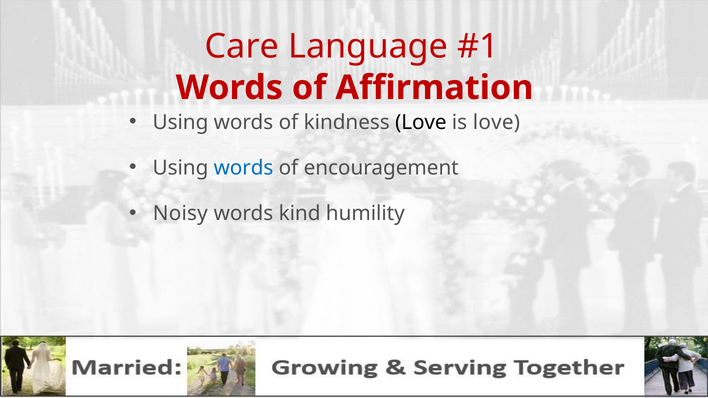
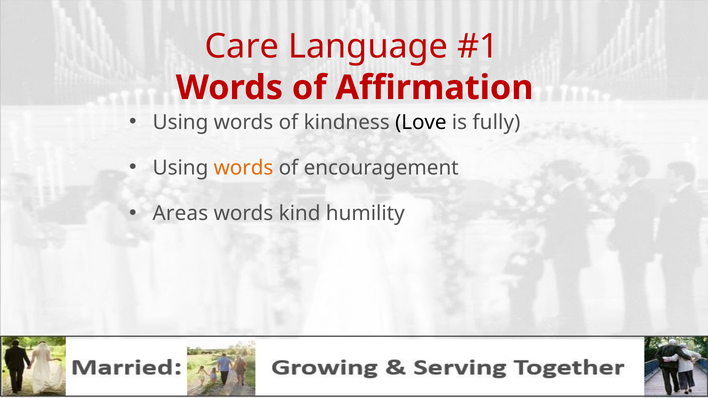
is love: love -> fully (496, 122)
words colour: blue -> orange (244, 168)
Noisy: Noisy -> Areas (180, 213)
